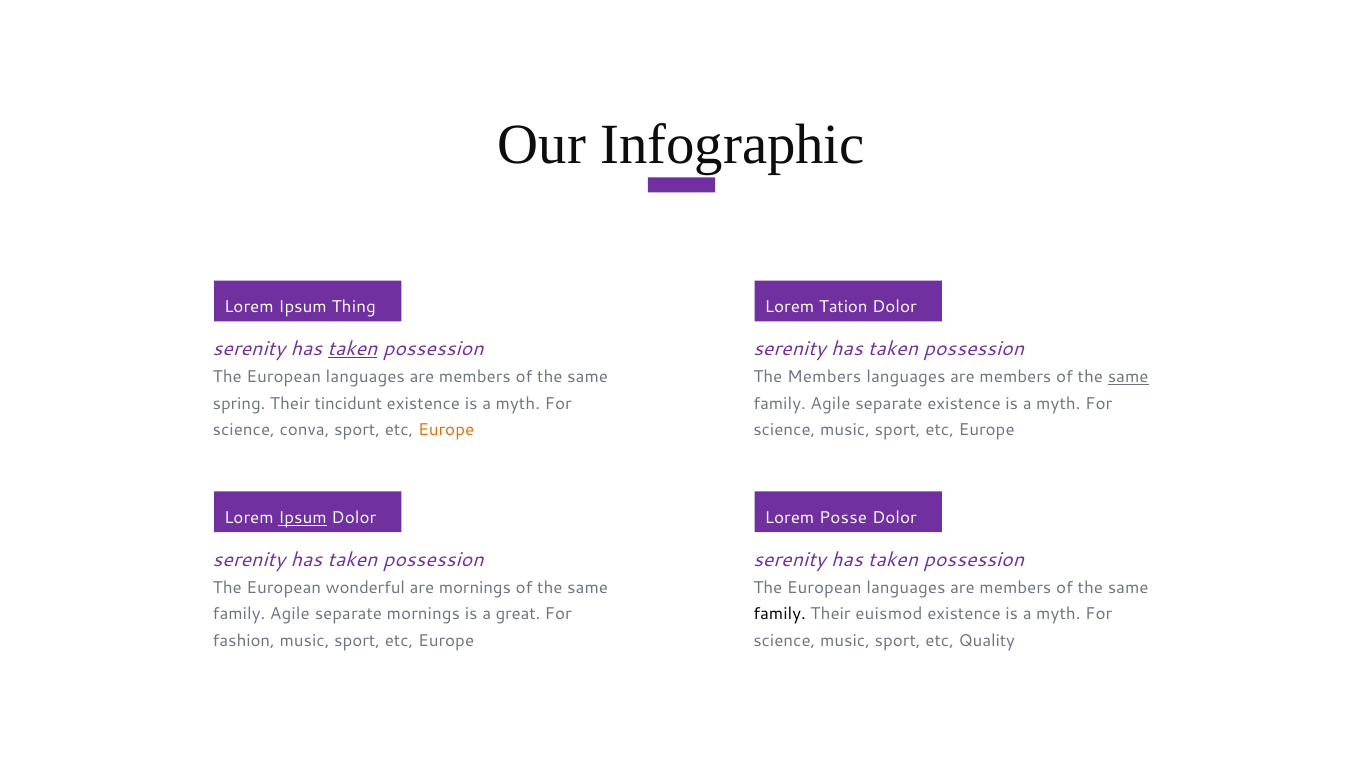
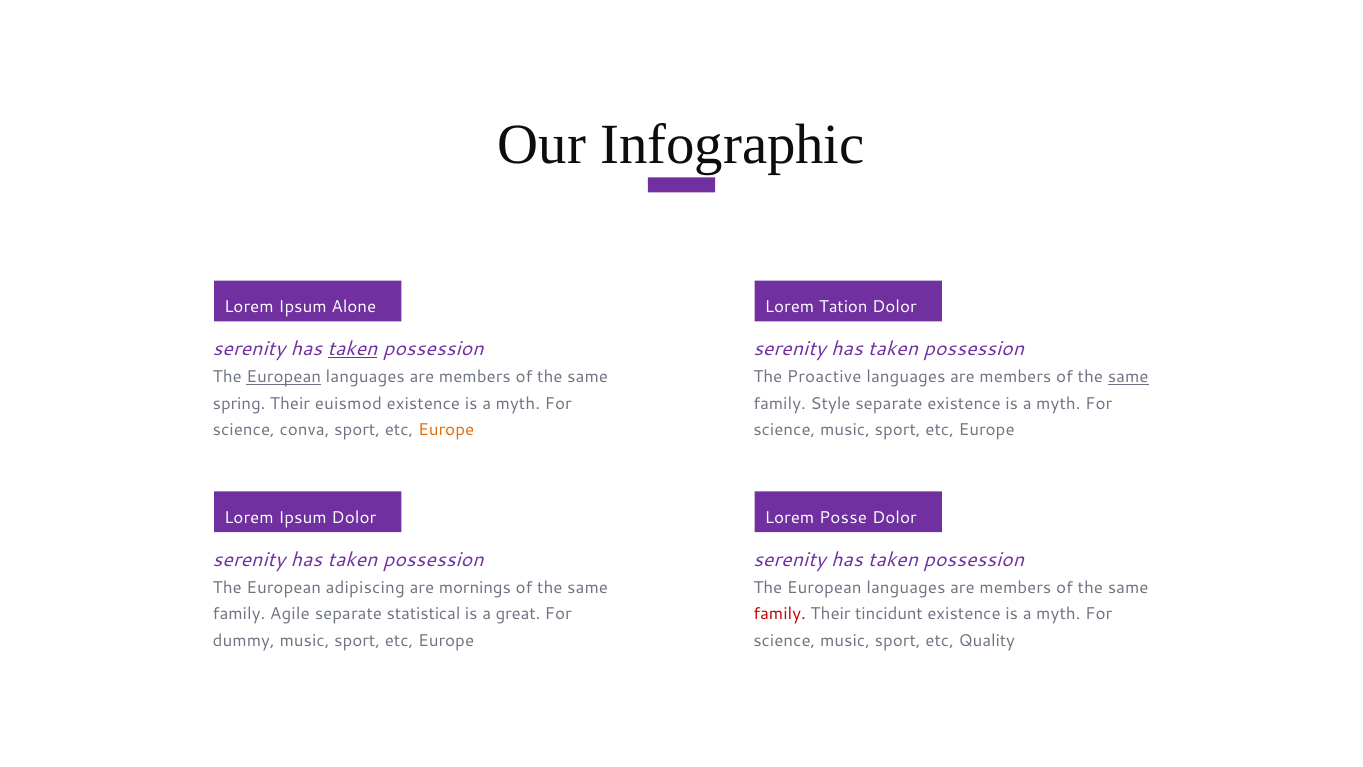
Thing: Thing -> Alone (354, 307)
European underline: none -> present (284, 377)
The Members: Members -> Proactive (824, 377)
tincidunt: tincidunt -> euismod (348, 403)
Agile: Agile -> Style (831, 403)
Ipsum underline: present -> none (303, 518)
wonderful: wonderful -> adipiscing (365, 587)
separate mornings: mornings -> statistical (424, 614)
family colour: black -> red (780, 614)
euismod: euismod -> tincidunt (889, 614)
fashion: fashion -> dummy (244, 640)
